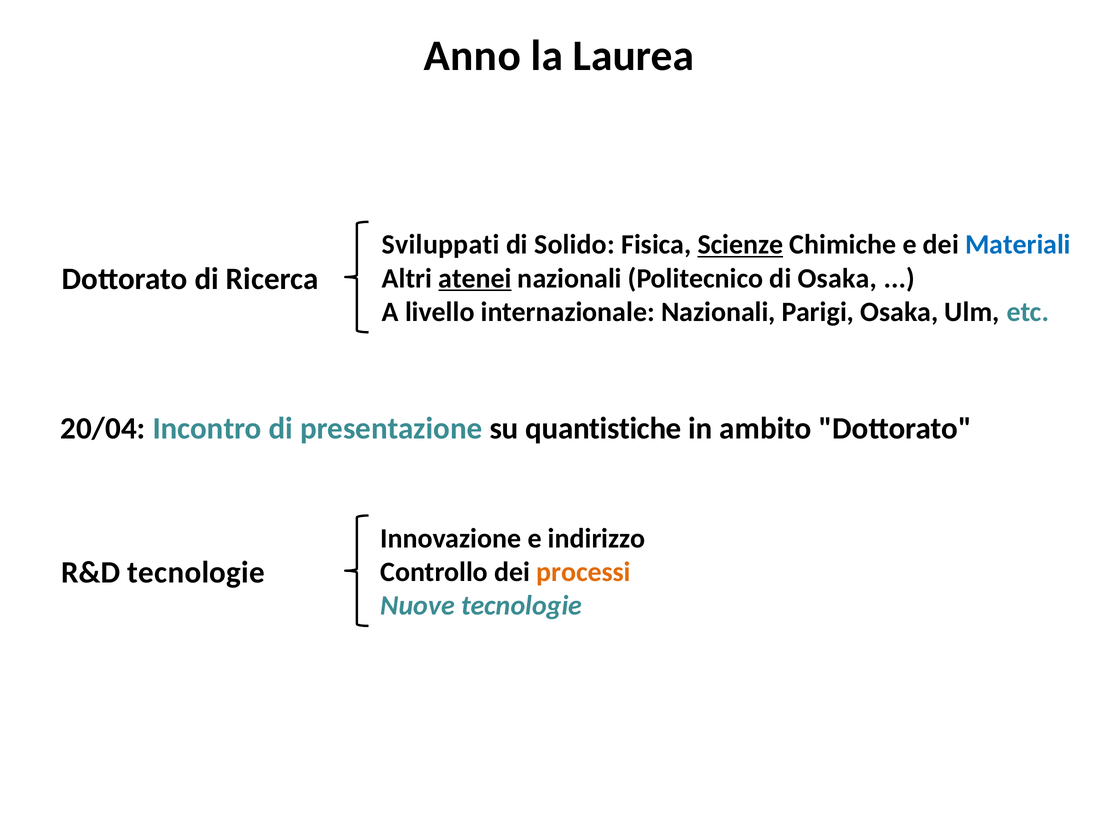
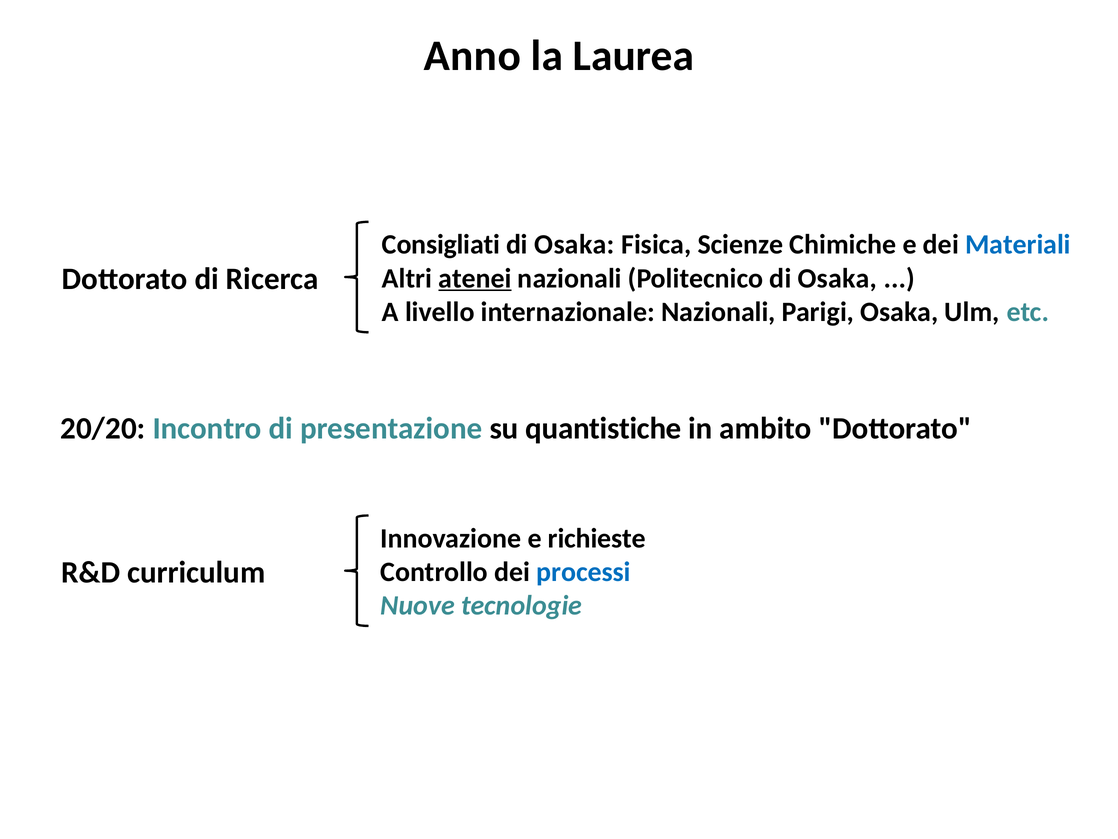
Sviluppati: Sviluppati -> Consigliati (441, 245)
Solido: Solido -> Osaka (574, 245)
Scienze underline: present -> none (740, 245)
20/04: 20/04 -> 20/20 (103, 428)
indirizzo: indirizzo -> richieste (597, 538)
R&D tecnologie: tecnologie -> curriculum (196, 572)
processi colour: orange -> blue (584, 572)
